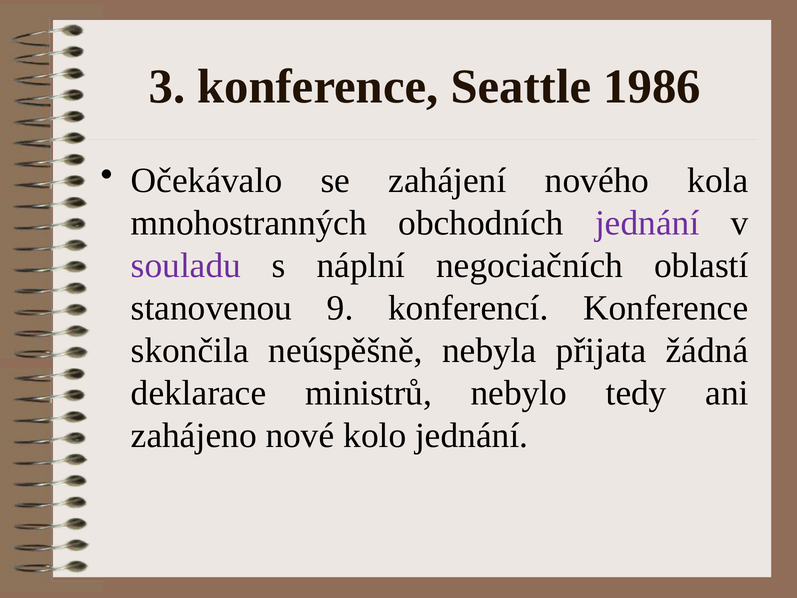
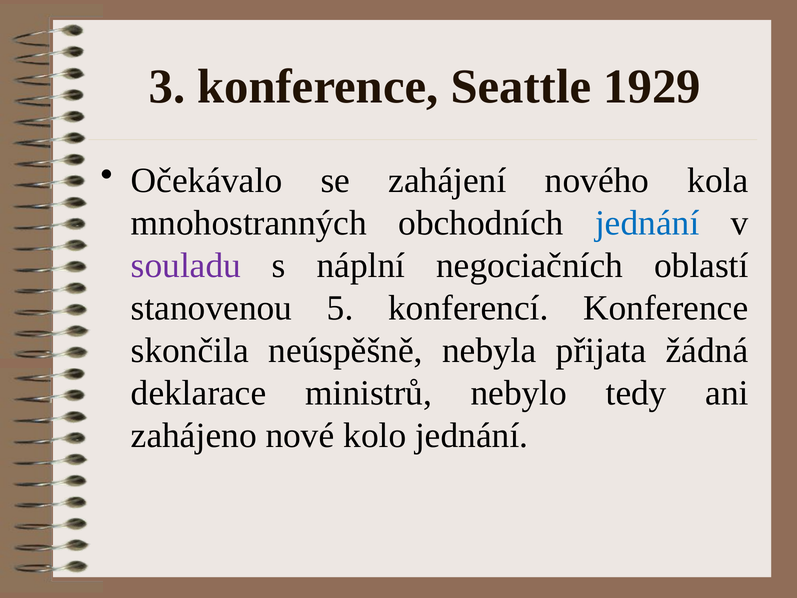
1986: 1986 -> 1929 (652, 86)
jednání colour: purple -> blue (647, 223)
9: 9 -> 5 (340, 308)
